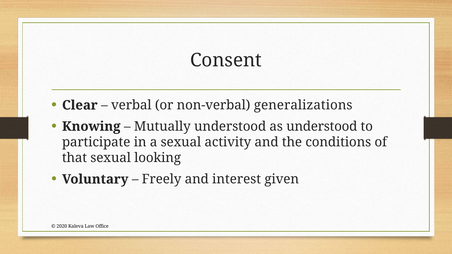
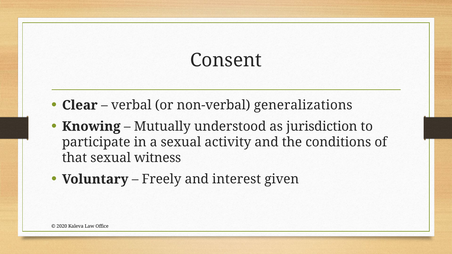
as understood: understood -> jurisdiction (322, 127)
looking: looking -> witness (158, 158)
